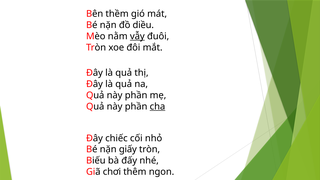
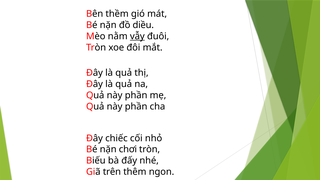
cha underline: present -> none (157, 106)
giấy: giấy -> chơi (128, 149)
chơi: chơi -> trên (112, 172)
